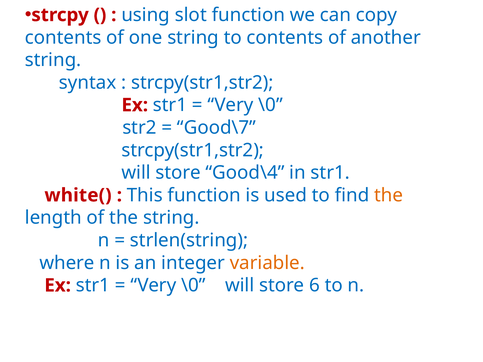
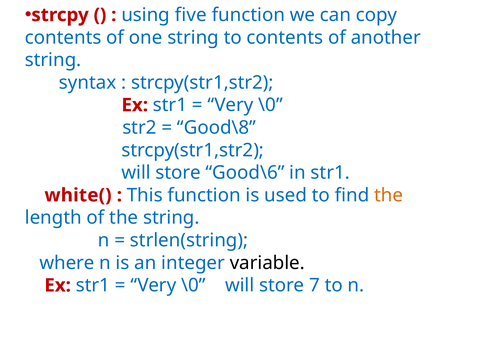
slot: slot -> five (191, 15)
Good\7: Good\7 -> Good\8 (217, 128)
Good\4: Good\4 -> Good\6 (245, 173)
variable colour: orange -> black (267, 263)
6: 6 -> 7 (314, 286)
